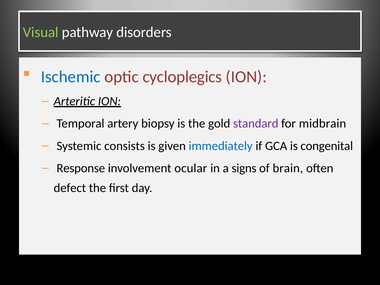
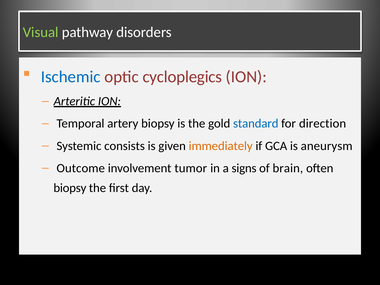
standard colour: purple -> blue (256, 124)
midbrain: midbrain -> direction (323, 124)
immediately colour: blue -> orange (221, 146)
congenital: congenital -> aneurysm (327, 146)
Response: Response -> Outcome (81, 168)
ocular: ocular -> tumor (191, 168)
defect: defect -> biopsy (70, 188)
